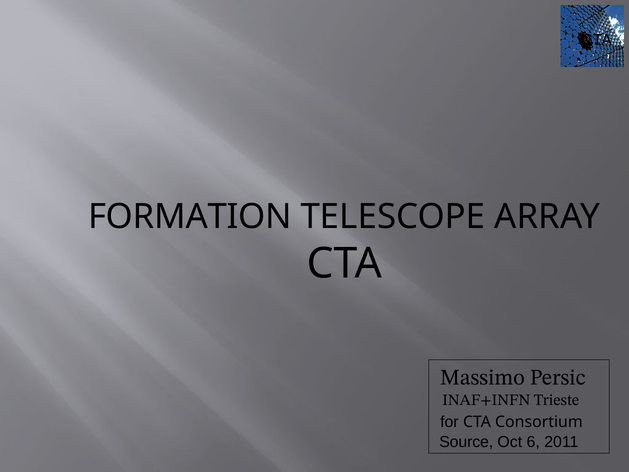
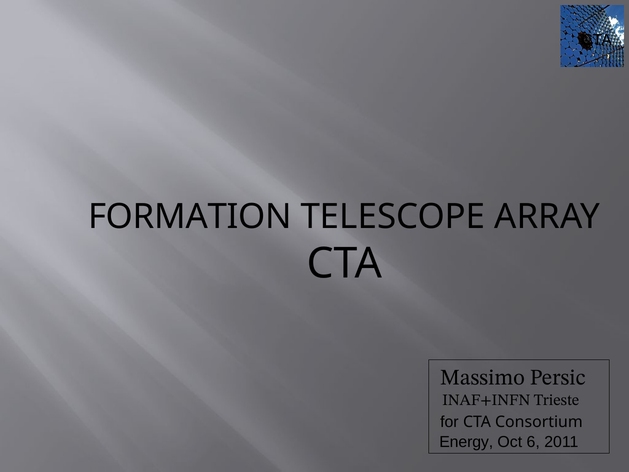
Source: Source -> Energy (466, 442)
